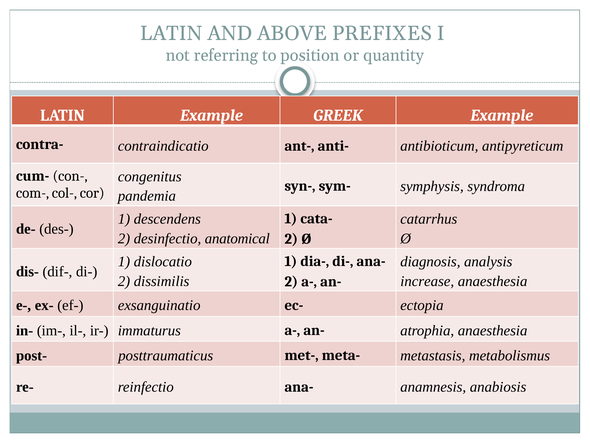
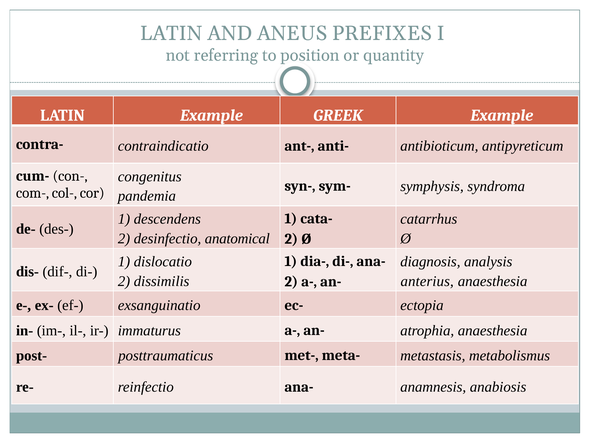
ABOVE: ABOVE -> ANEUS (292, 33)
increase: increase -> anterius (427, 281)
